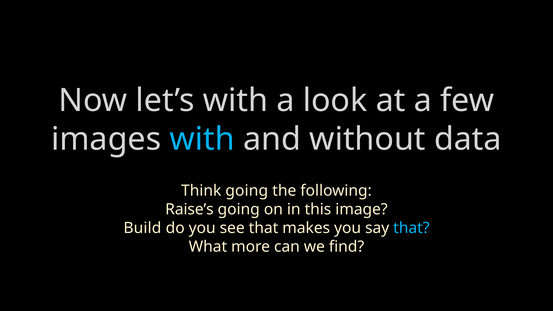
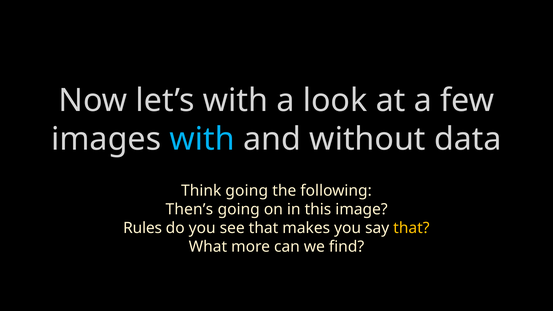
Raise’s: Raise’s -> Then’s (189, 209)
Build: Build -> Rules (143, 228)
that colour: light blue -> yellow (411, 228)
